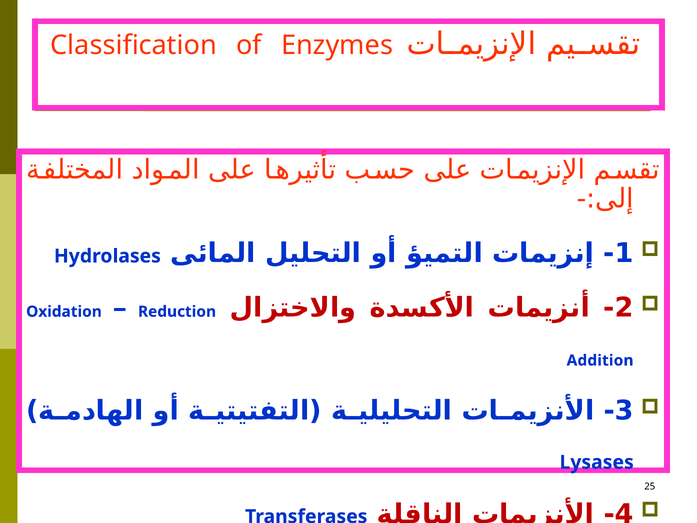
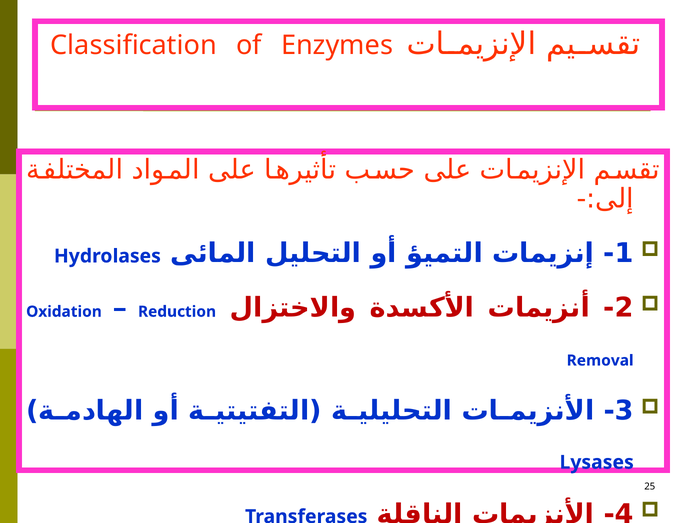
Addition: Addition -> Removal (600, 360)
